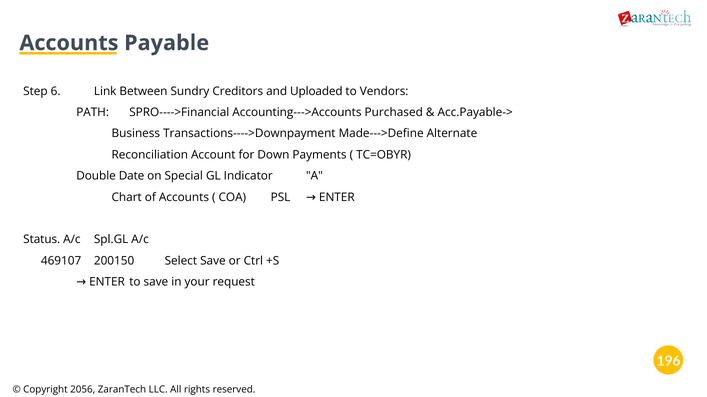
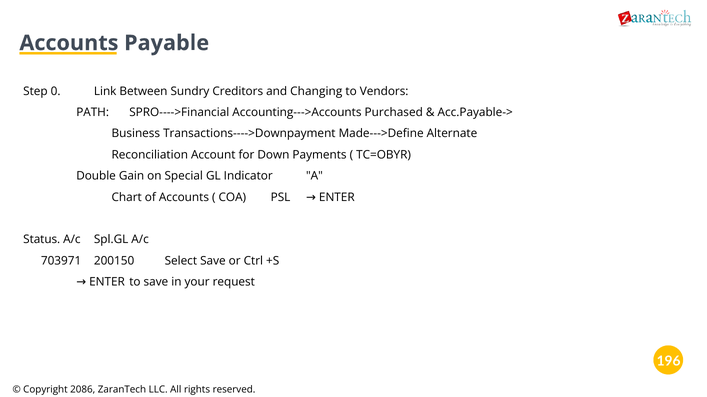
6: 6 -> 0 (56, 91)
Uploaded: Uploaded -> Changing (316, 91)
Date: Date -> Gain (132, 176)
469107: 469107 -> 703971 (61, 261)
2056: 2056 -> 2086 (83, 390)
